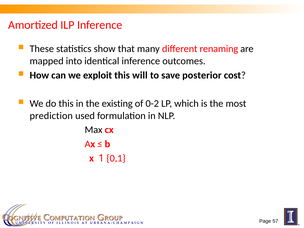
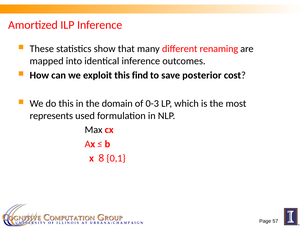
will: will -> find (140, 75)
existing: existing -> domain (117, 104)
0-2: 0-2 -> 0-3 (152, 104)
prediction: prediction -> represents (51, 116)
1: 1 -> 8 (101, 158)
